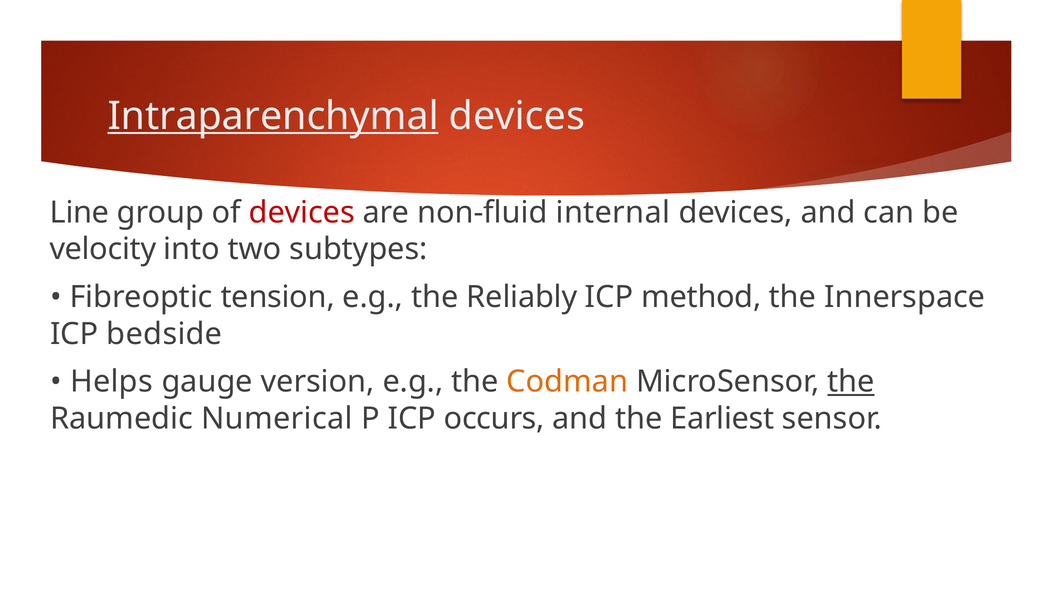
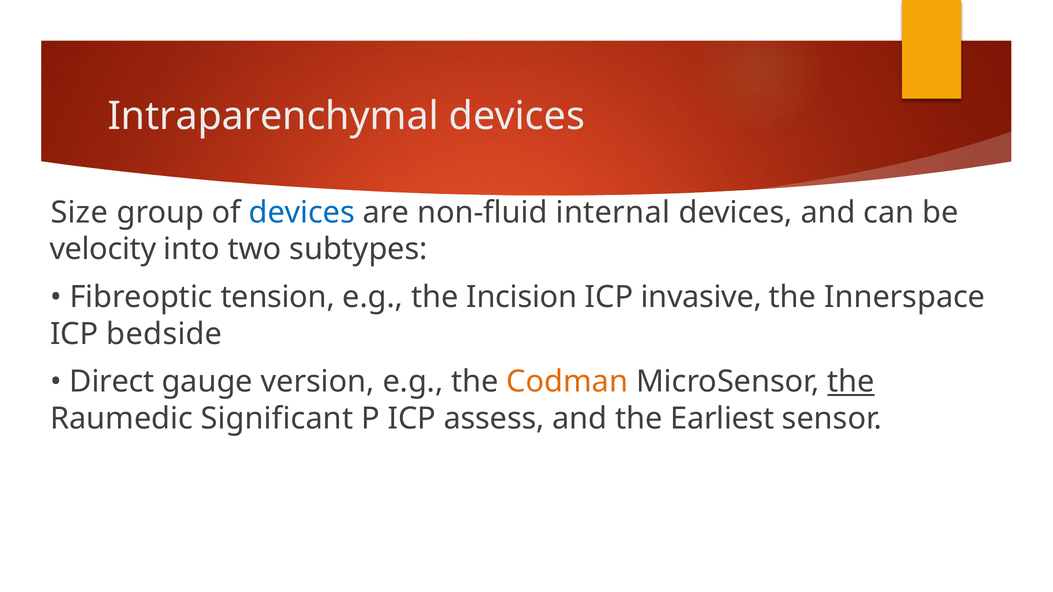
Intraparenchymal underline: present -> none (273, 116)
Line: Line -> Size (79, 213)
devices colour: red -> blue (302, 213)
Reliably: Reliably -> Incision (522, 297)
method: method -> invasive (701, 297)
Helps: Helps -> Direct (112, 382)
Numerical: Numerical -> Significant (277, 419)
occurs: occurs -> assess (494, 419)
